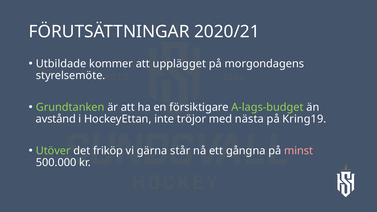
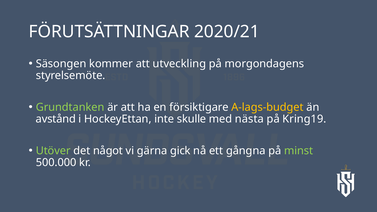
Utbildade: Utbildade -> Säsongen (61, 64)
upplägget: upplägget -> utveckling (179, 64)
A-lags-budget colour: light green -> yellow (267, 107)
tröjor: tröjor -> skulle (192, 119)
friköp: friköp -> något (108, 151)
står: står -> gick (180, 151)
minst colour: pink -> light green (299, 151)
